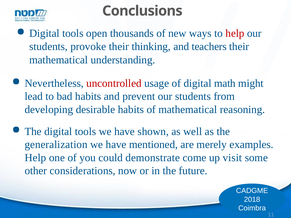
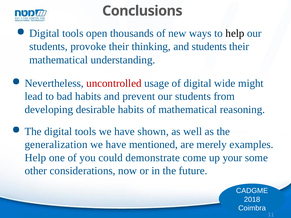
help colour: red -> black (235, 33)
and teachers: teachers -> students (209, 47)
math: math -> wide (225, 83)
visit: visit -> your (232, 158)
